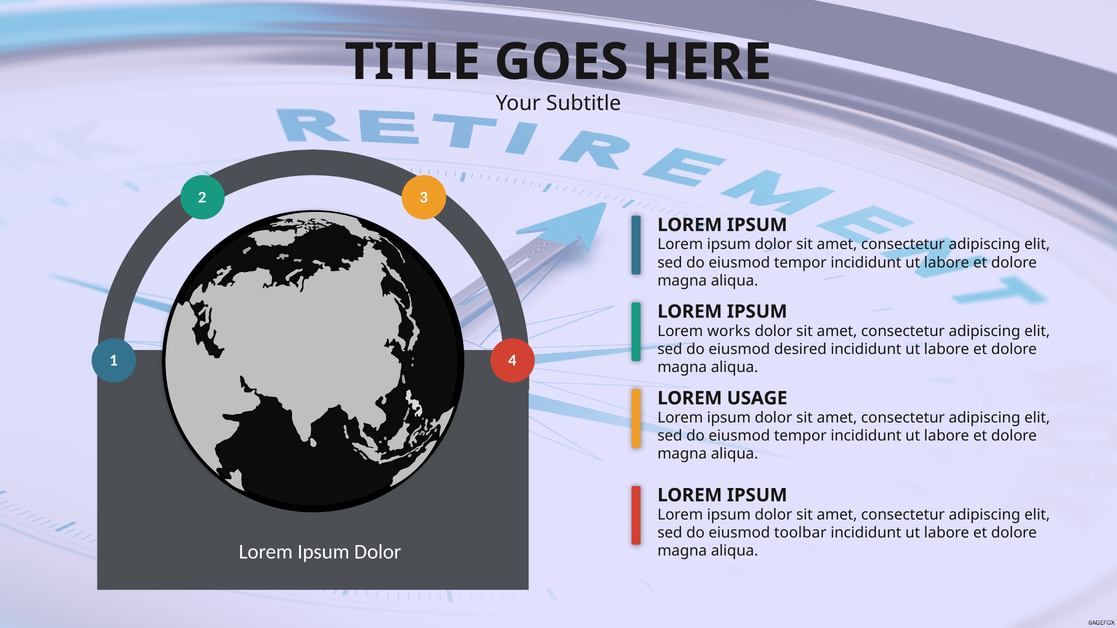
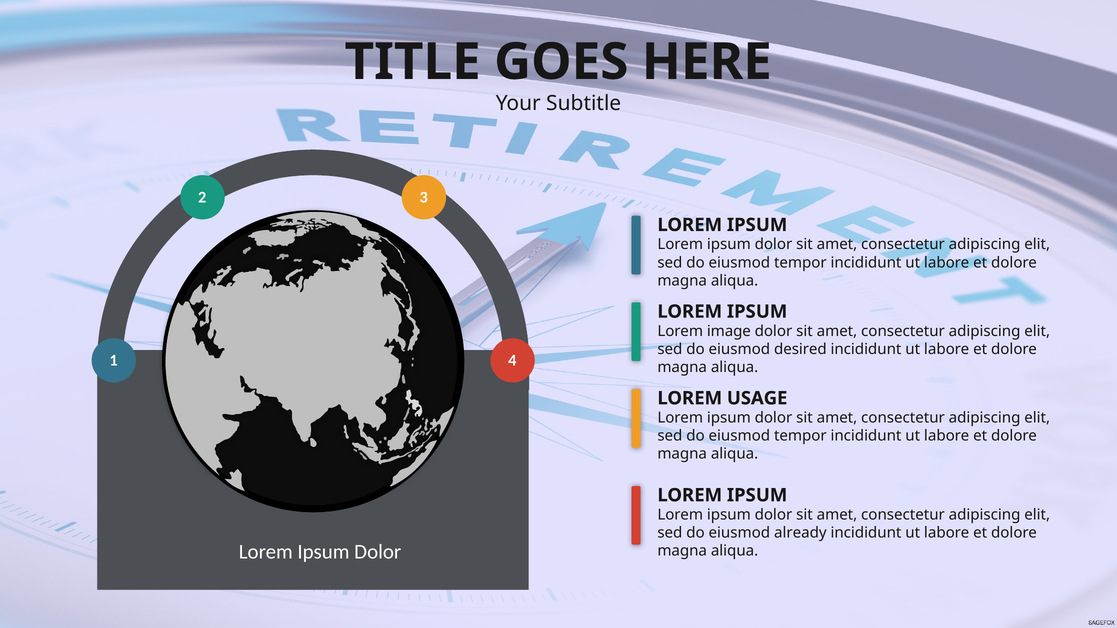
works: works -> image (729, 331)
toolbar: toolbar -> already (800, 533)
